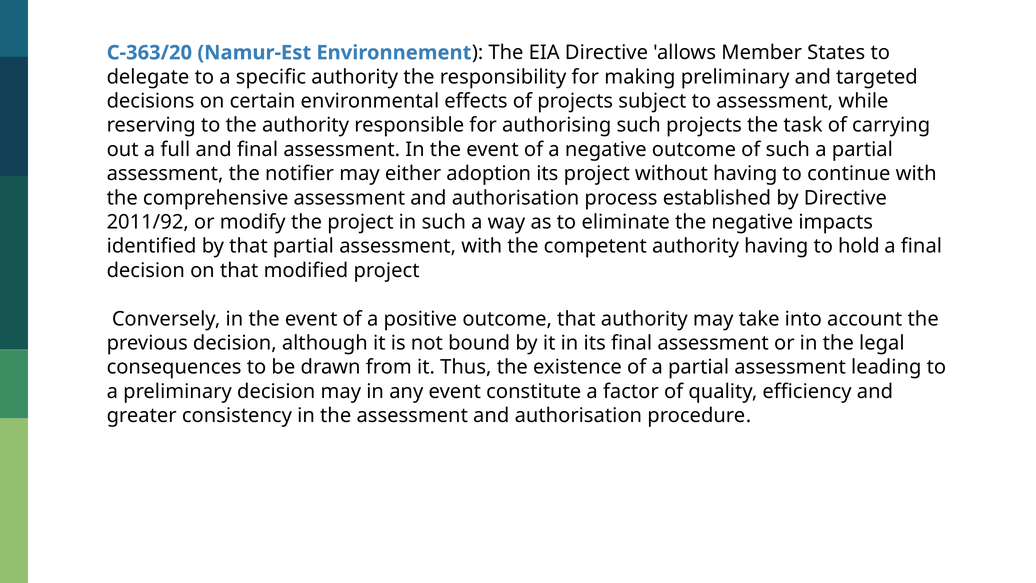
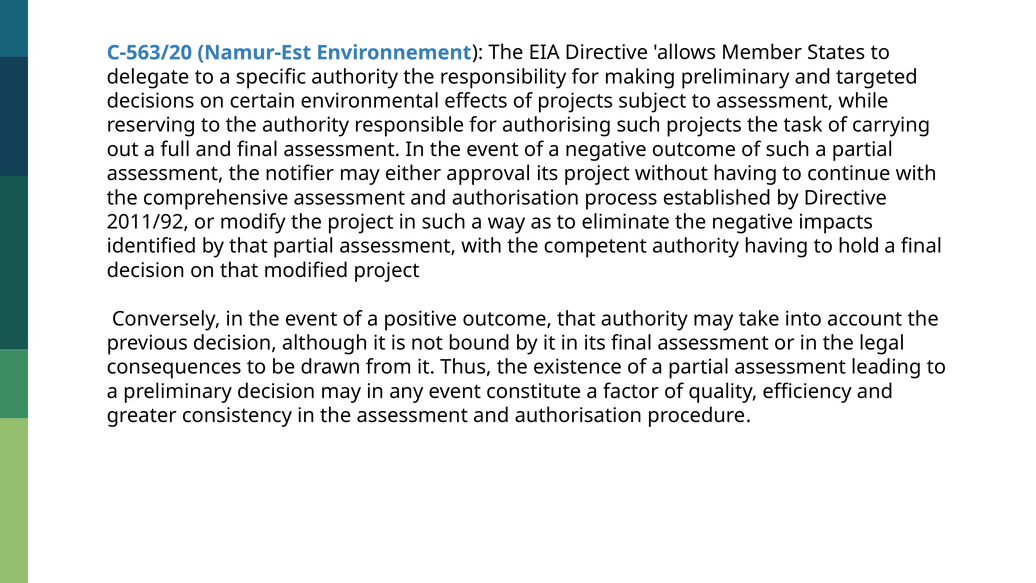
C-363/20: C-363/20 -> C-563/20 (149, 53)
adoption: adoption -> approval (489, 174)
